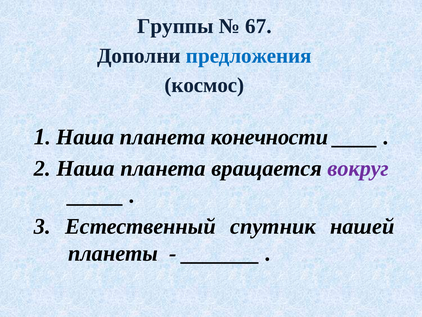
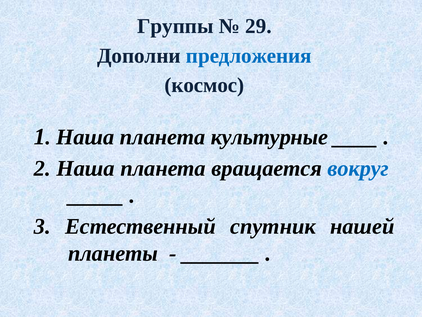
67: 67 -> 29 (258, 26)
конечности: конечности -> культурные (269, 137)
вокруг colour: purple -> blue (358, 168)
